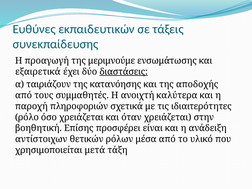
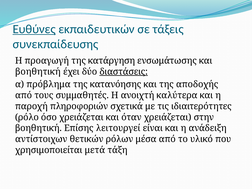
Ευθύνες underline: none -> present (34, 29)
μεριμνούμε: μεριμνούμε -> κατάργηση (112, 61)
εξαιρετικά: εξαιρετικά -> βοηθητική (38, 72)
ταιριάζουν: ταιριάζουν -> πρόβλημα (48, 84)
προσφέρει: προσφέρει -> λειτουργεί (118, 128)
